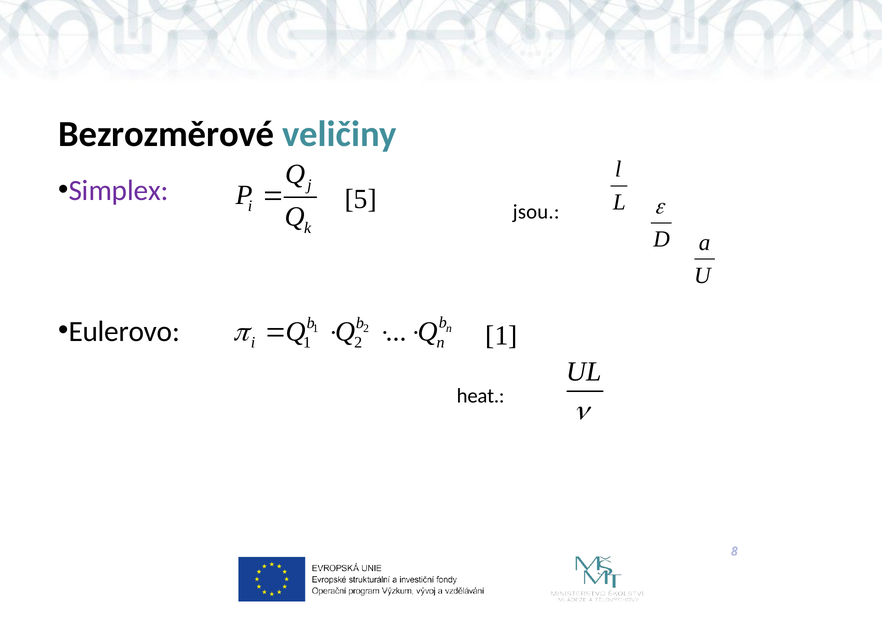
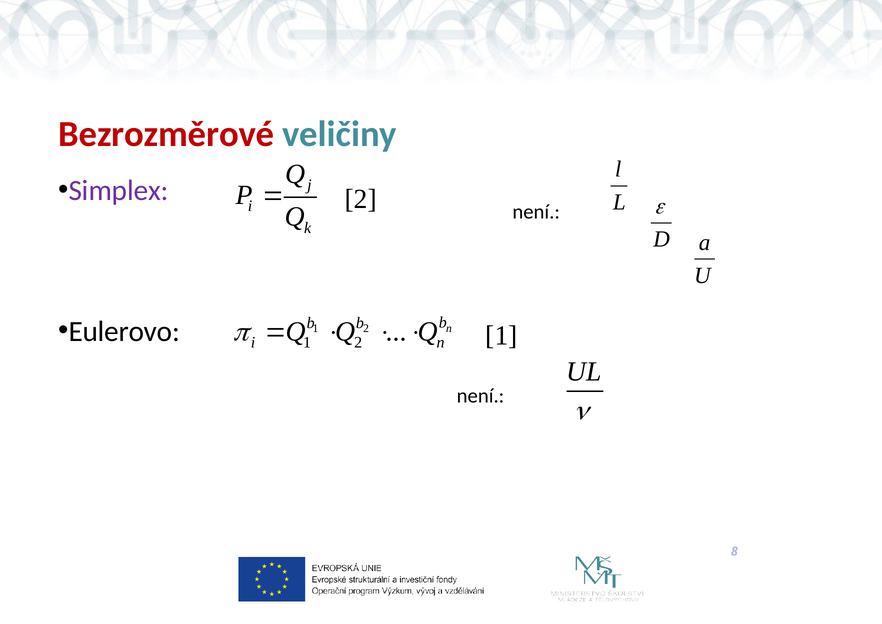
Bezrozměrové colour: black -> red (166, 134)
5: 5 -> 2 (361, 199)
jsou: jsou -> není (536, 212)
heat: heat -> není (481, 396)
